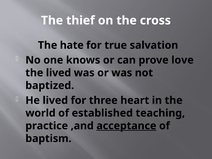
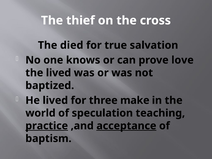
hate: hate -> died (72, 45)
heart: heart -> make (135, 100)
established: established -> speculation (102, 113)
practice underline: none -> present (47, 126)
